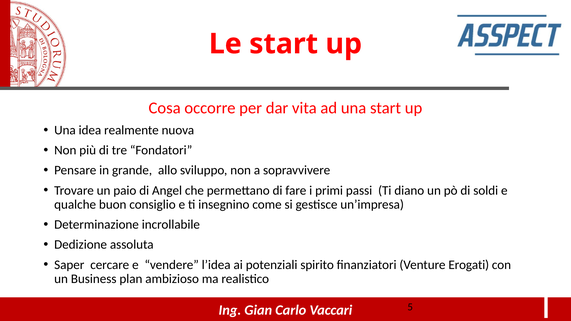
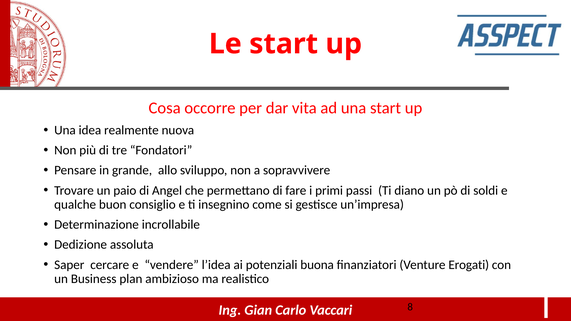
spirito: spirito -> buona (317, 265)
5: 5 -> 8 (410, 307)
